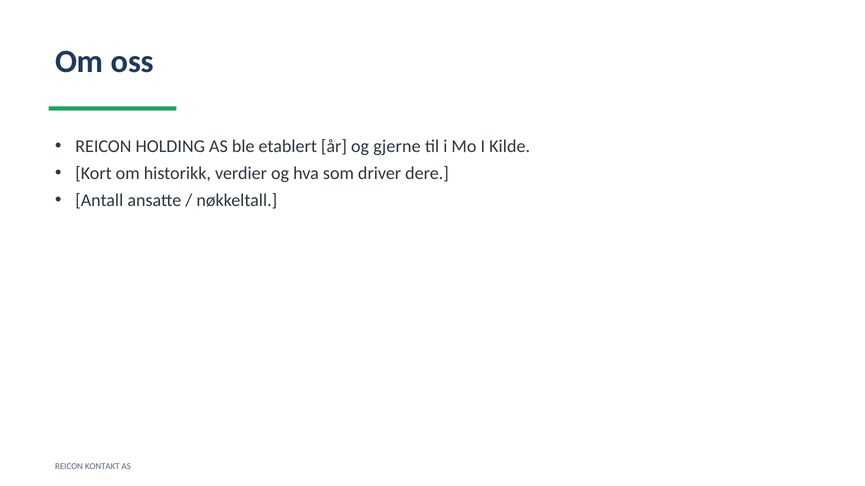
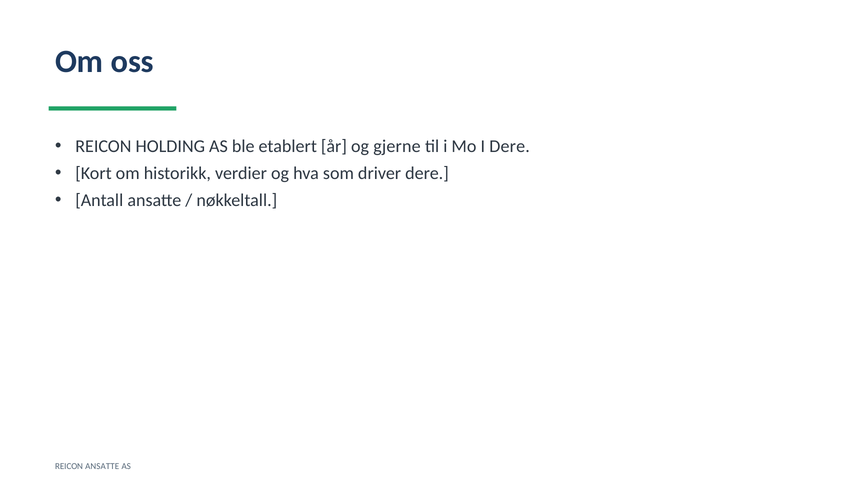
I Kilde: Kilde -> Dere (510, 147)
REICON KONTAKT: KONTAKT -> ANSATTE (102, 467)
